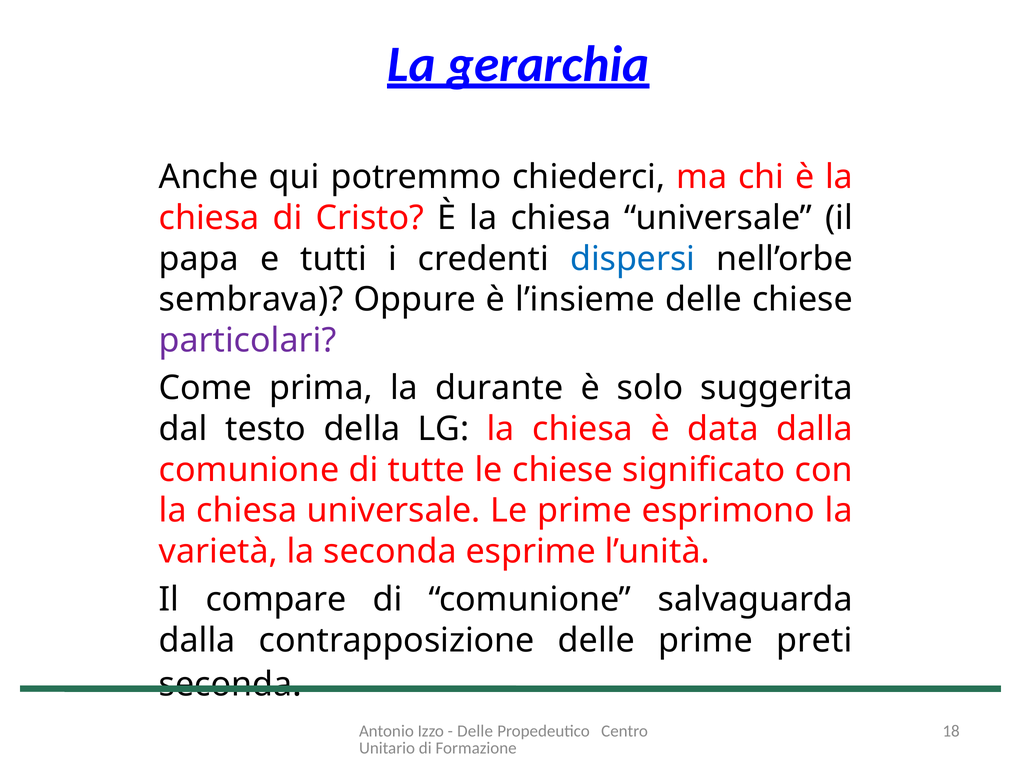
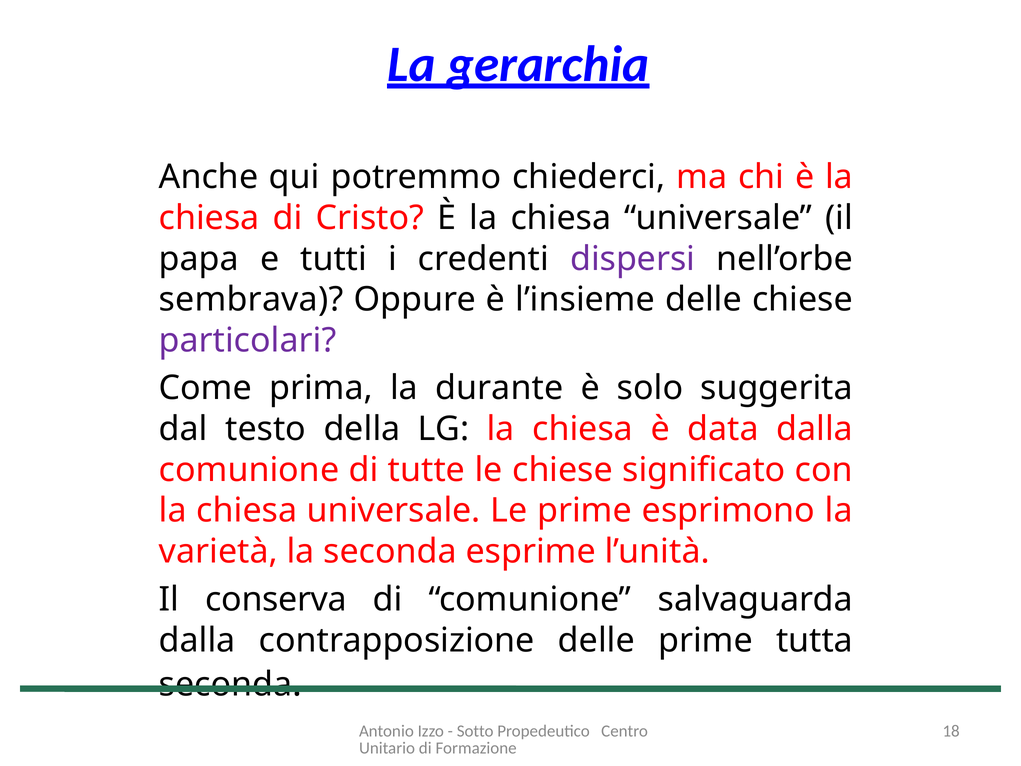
dispersi colour: blue -> purple (633, 259)
compare: compare -> conserva (276, 600)
preti: preti -> tutta (815, 640)
Delle: Delle -> Sotto (475, 731)
